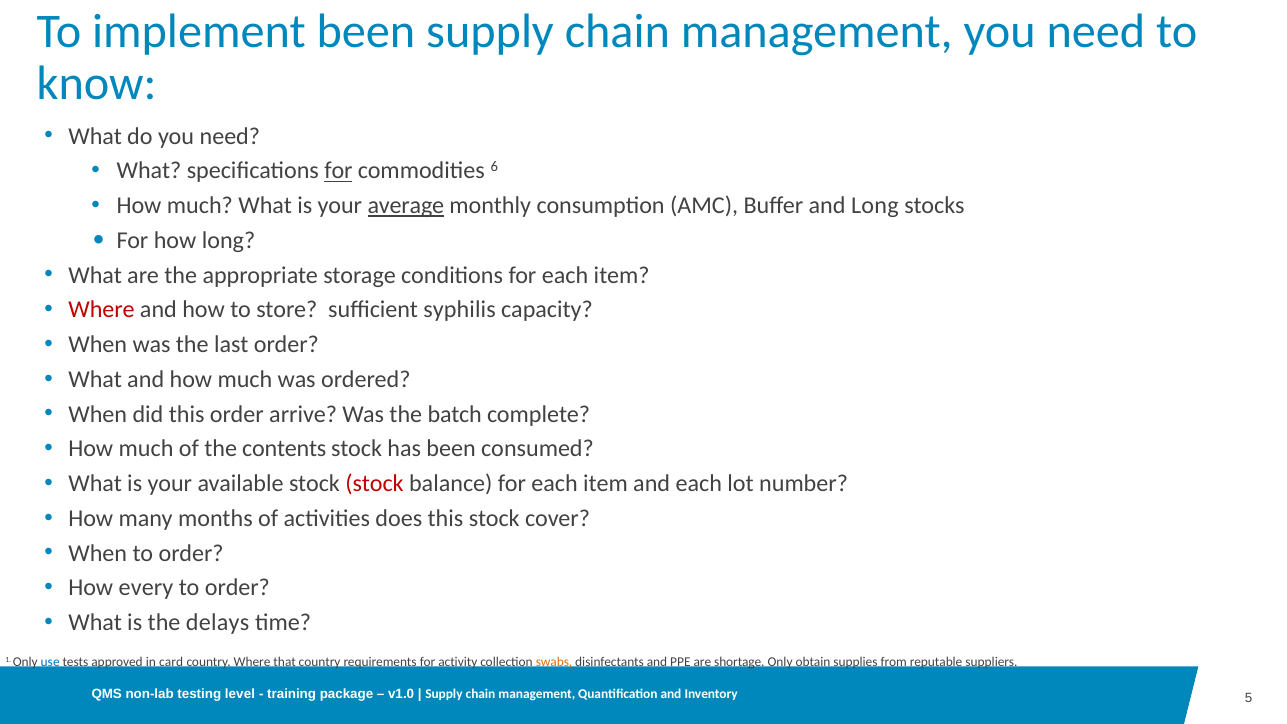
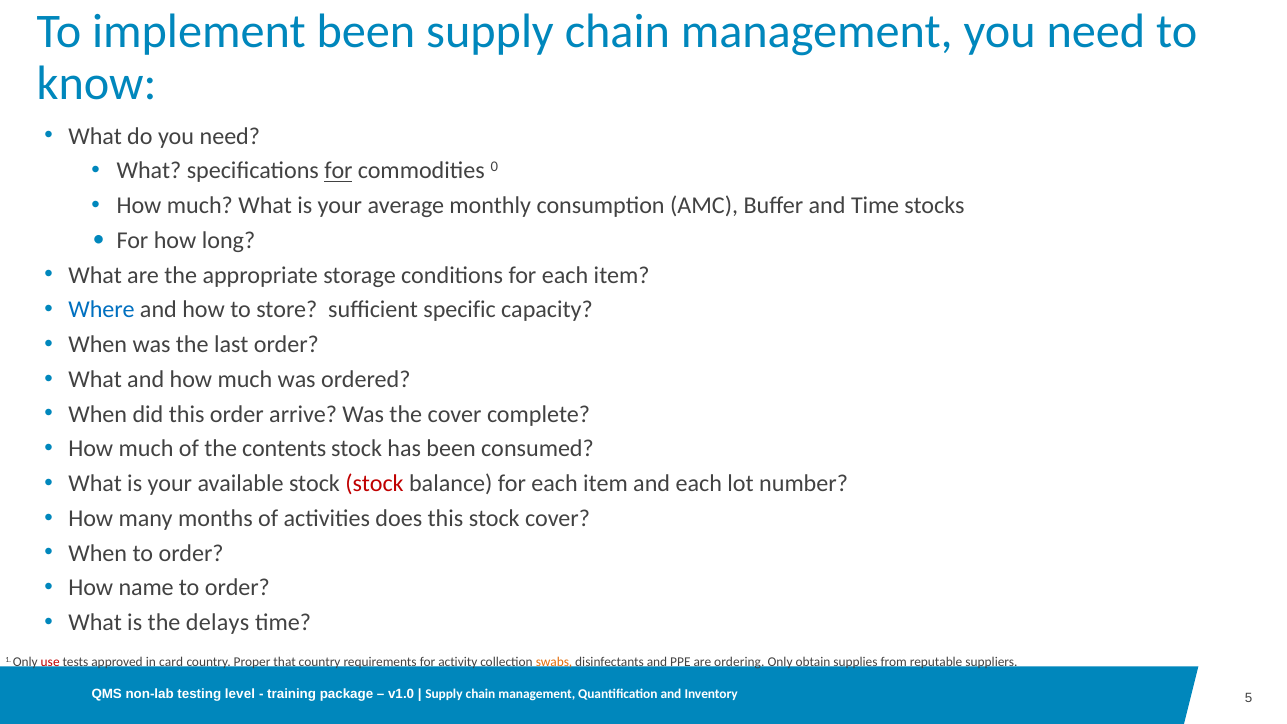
6: 6 -> 0 (494, 167)
average underline: present -> none (406, 206)
and Long: Long -> Time (875, 206)
Where colour: red -> blue (102, 310)
syphilis: syphilis -> specific (460, 310)
the batch: batch -> cover (455, 414)
every: every -> name (146, 588)
use colour: blue -> red (50, 662)
country Where: Where -> Proper (252, 662)
shortage: shortage -> ordering (739, 662)
